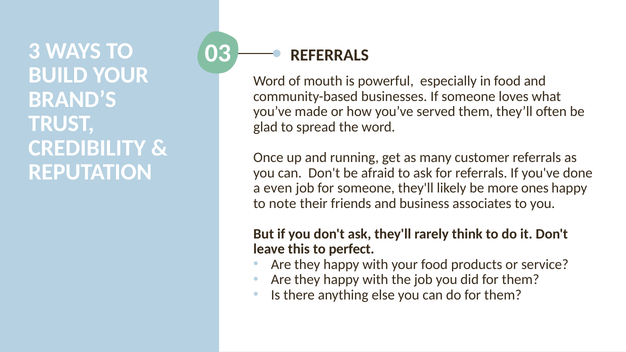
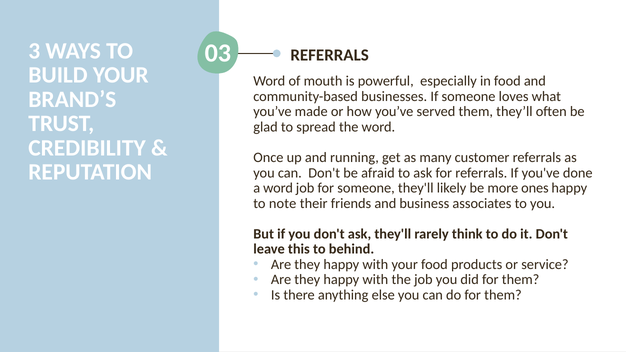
a even: even -> word (278, 188)
perfect: perfect -> behind (352, 249)
